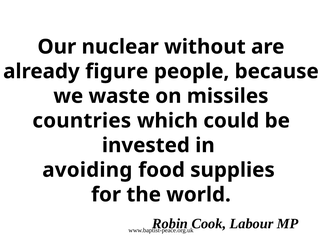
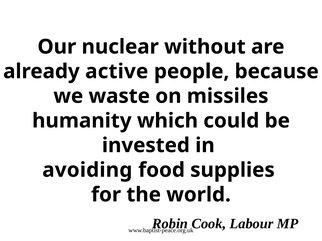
figure: figure -> active (117, 72)
countries: countries -> humanity (82, 121)
